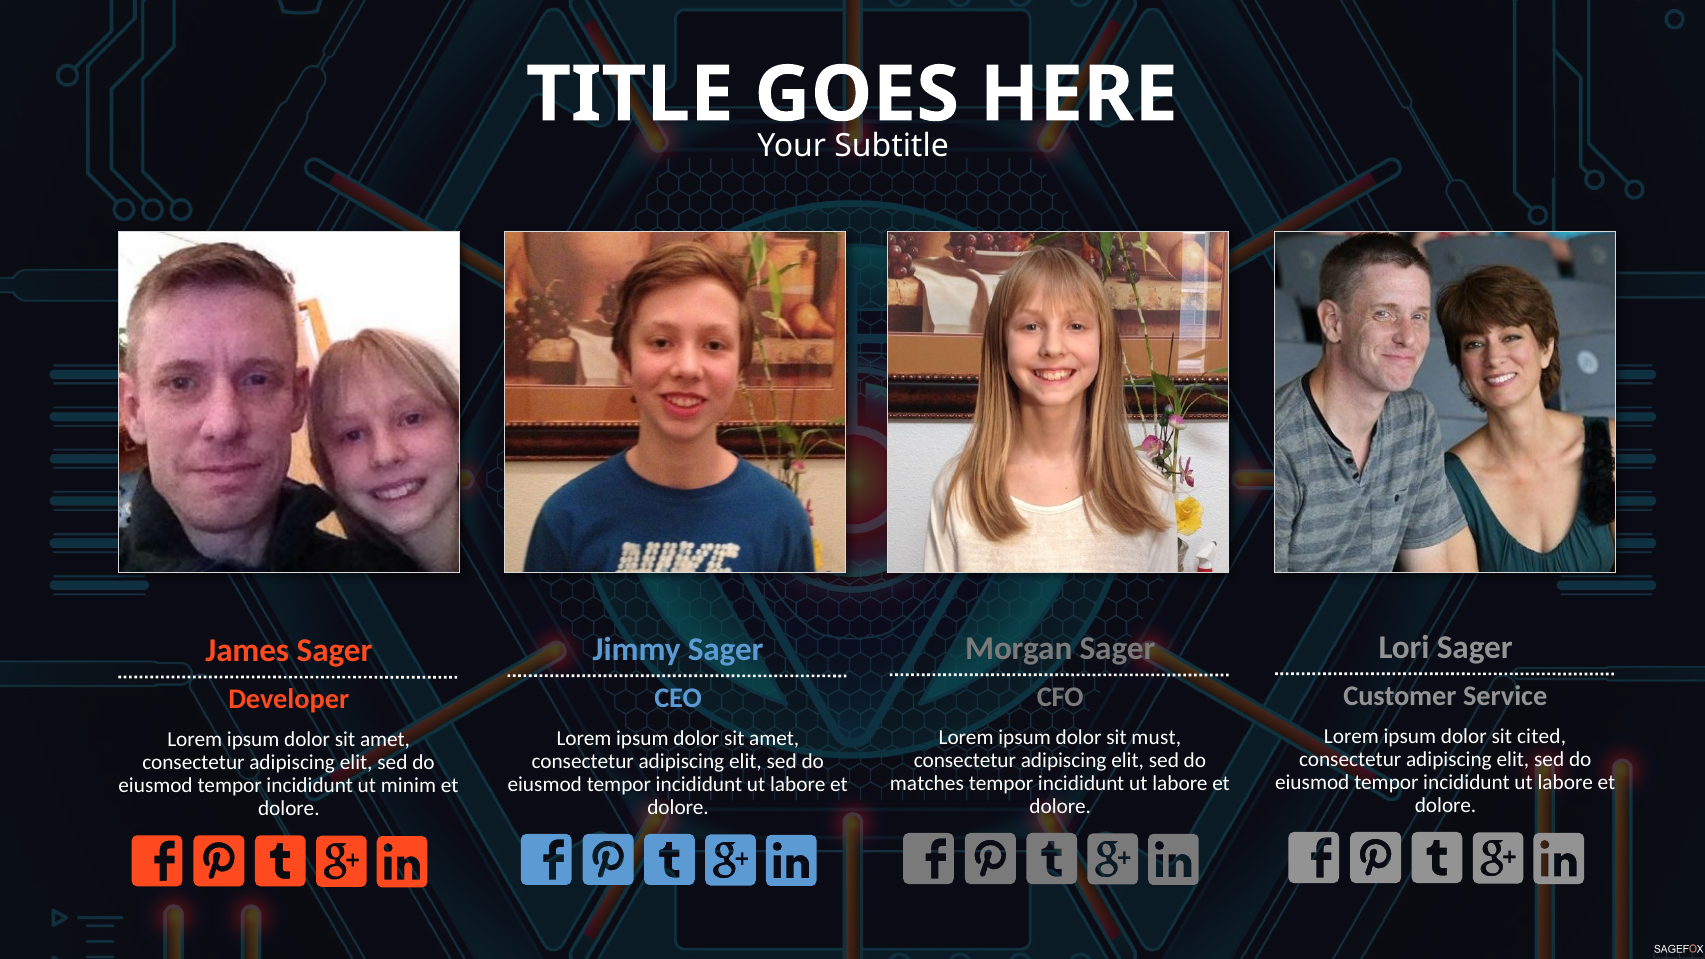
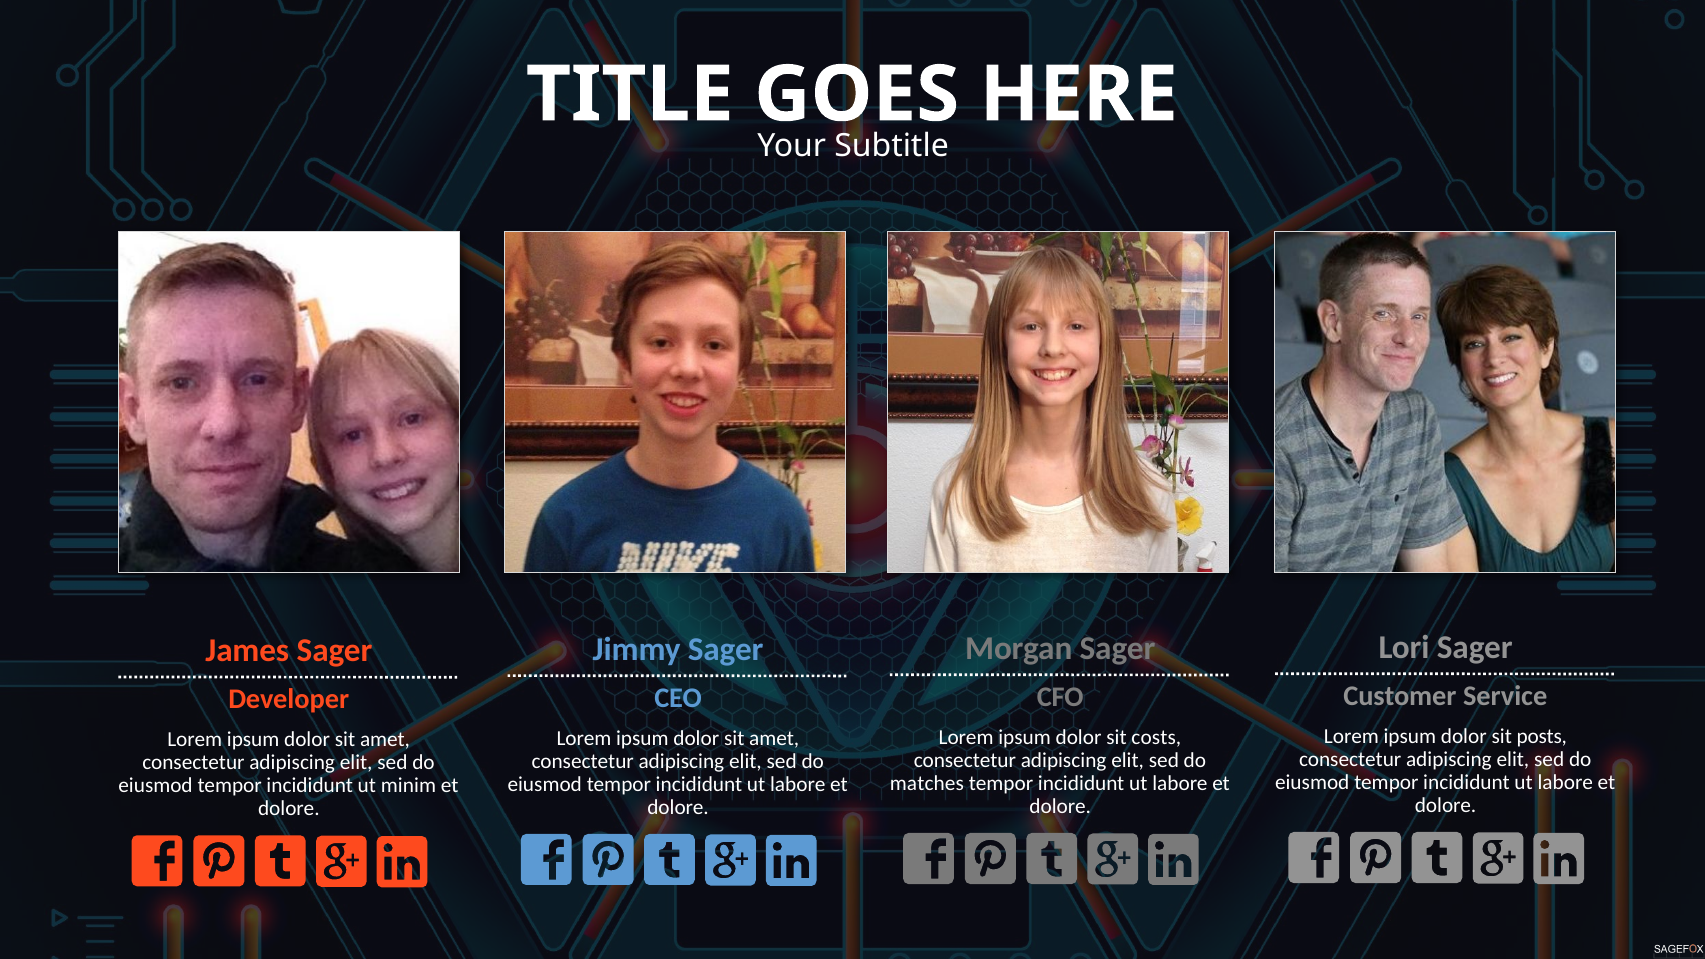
cited: cited -> posts (1542, 736)
must: must -> costs (1156, 737)
